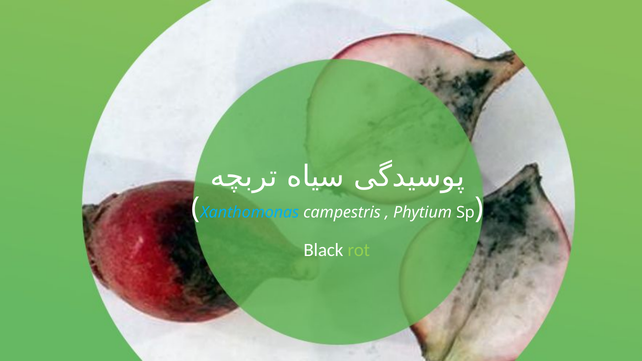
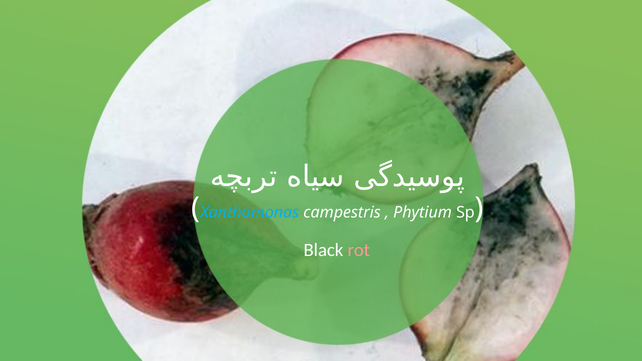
rot colour: light green -> pink (359, 250)
